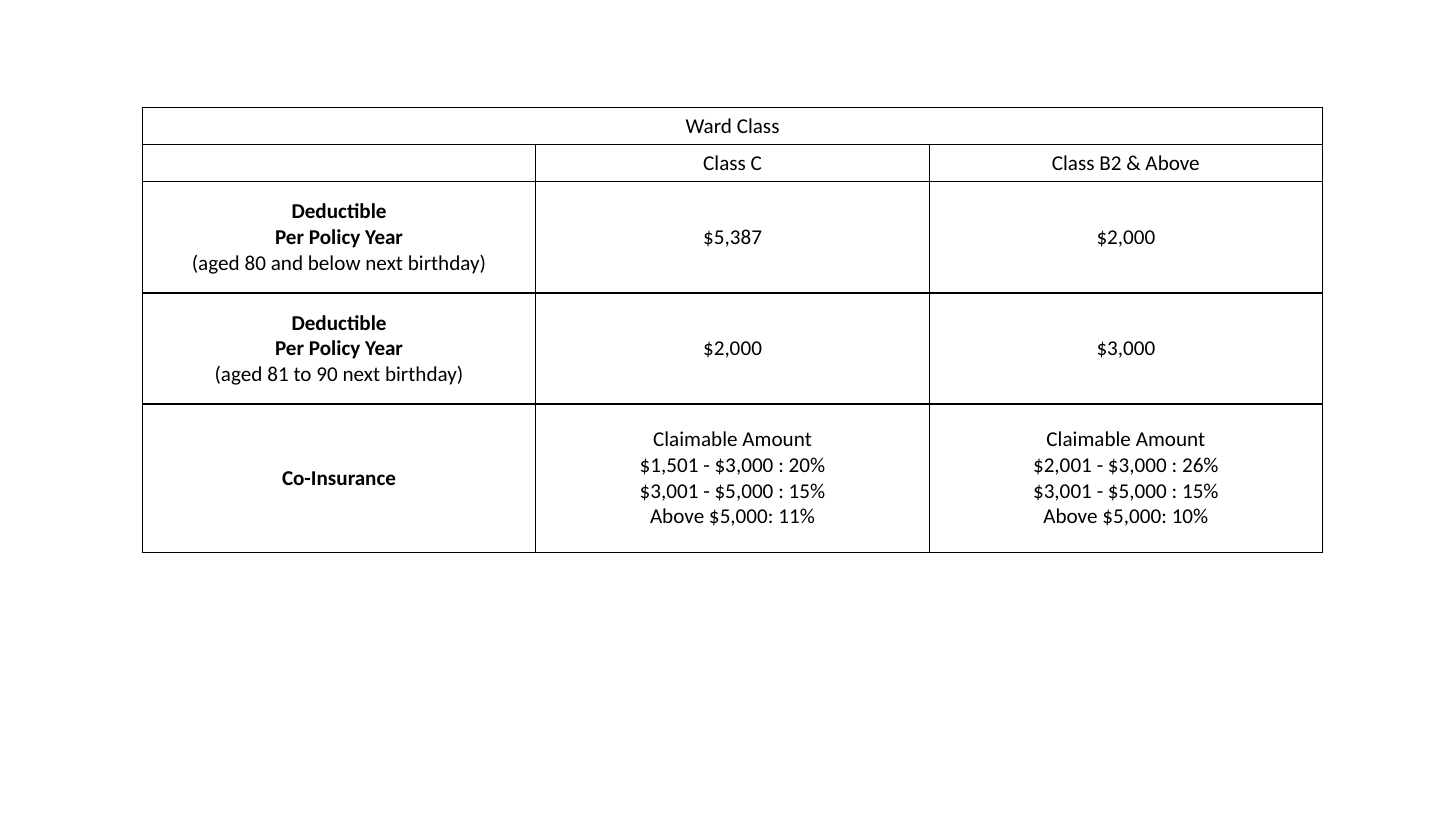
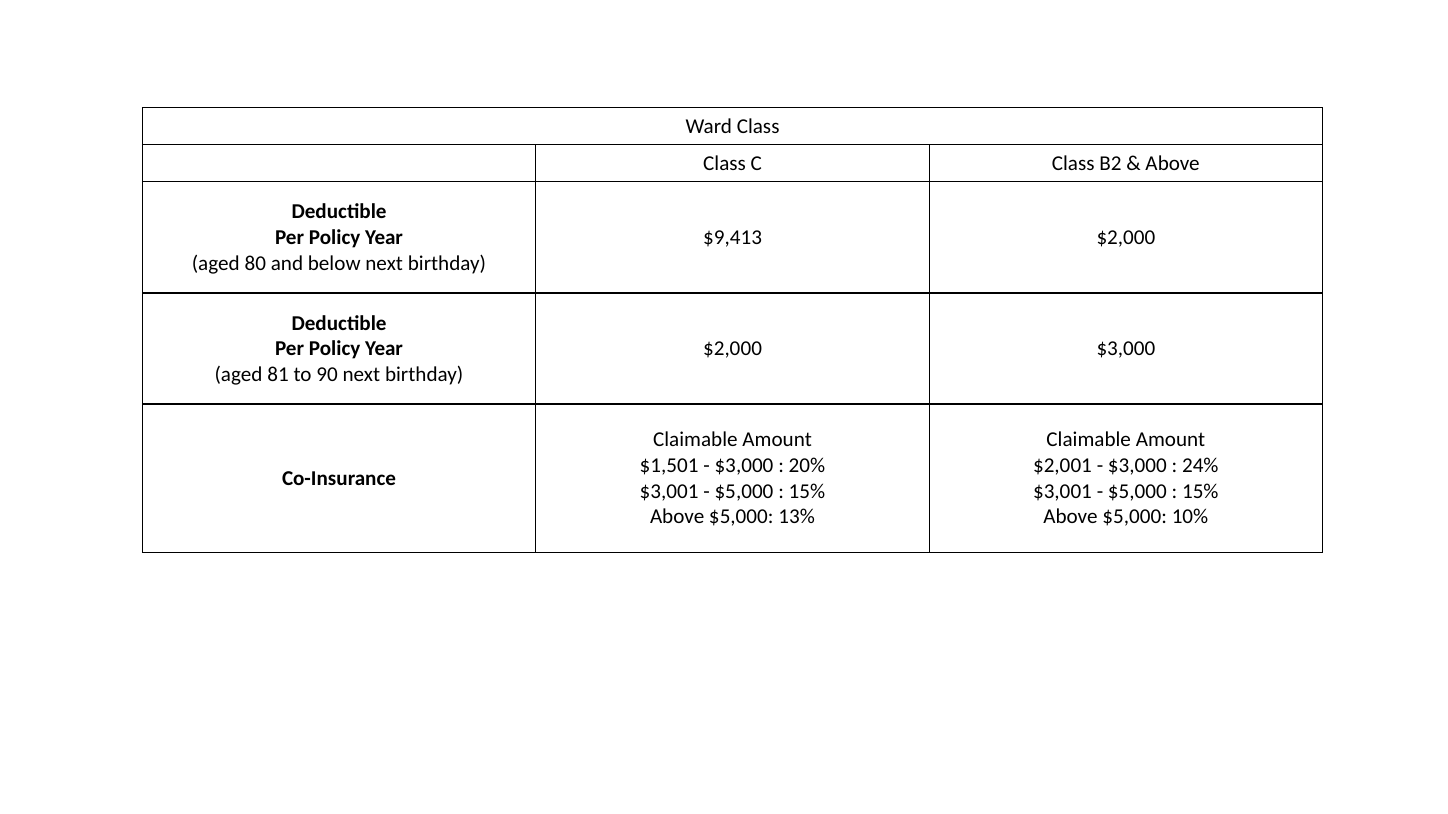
$5,387: $5,387 -> $9,413 (733, 238)
26%: 26% -> 24% (1200, 466)
11%: 11% -> 13% (797, 517)
